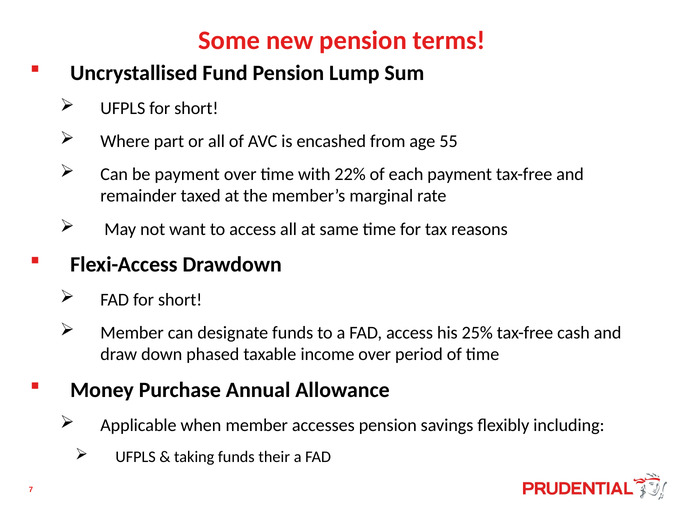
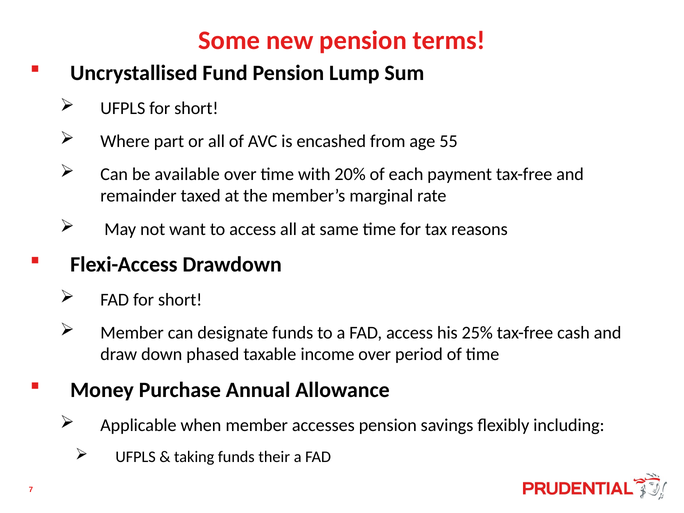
be payment: payment -> available (187, 174)
22%: 22% -> 20% (350, 174)
